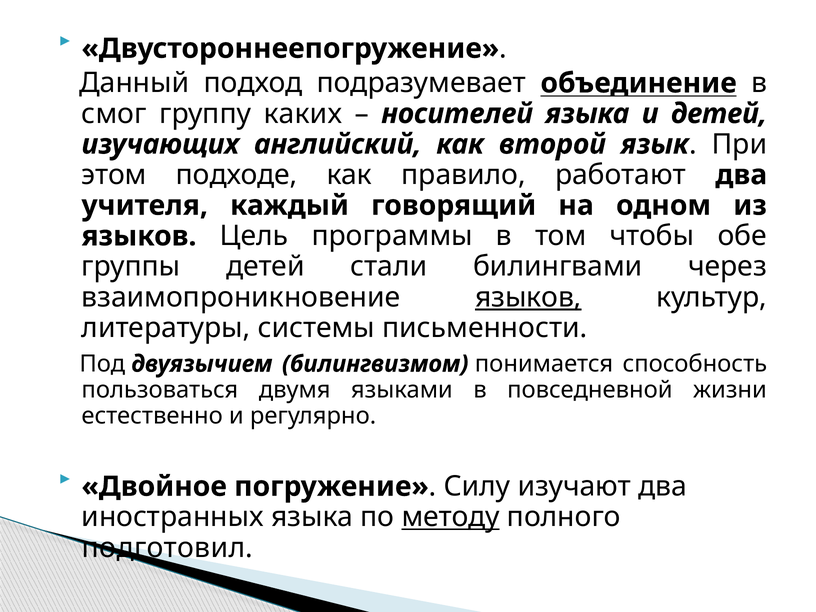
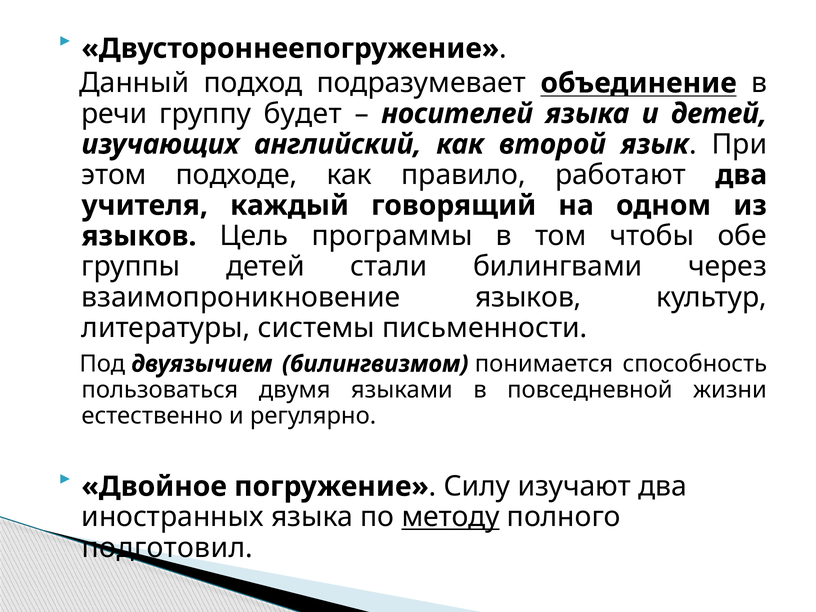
смог: смог -> речи (114, 114)
каких: каких -> будет (303, 114)
языков underline: present -> none (528, 297)
